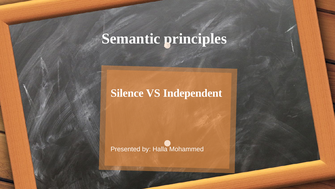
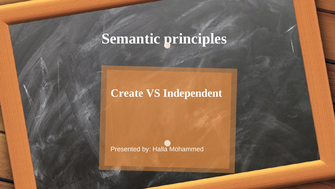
Silence: Silence -> Create (127, 93)
